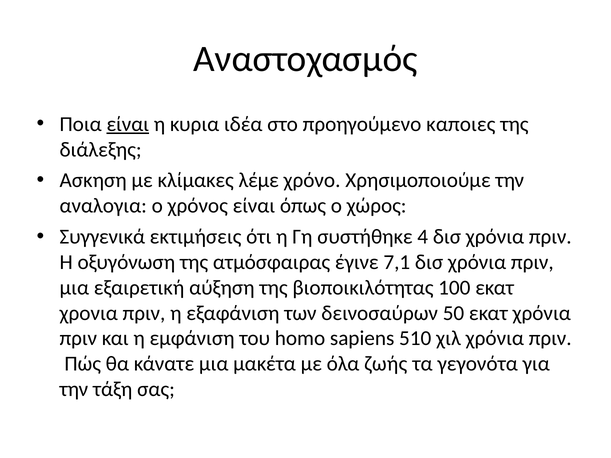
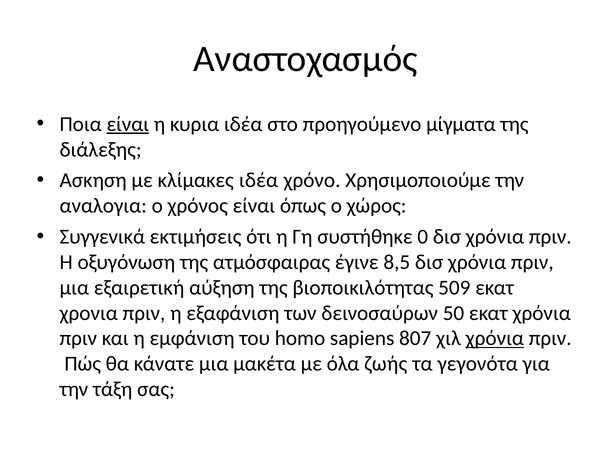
καποιες: καποιες -> μίγματα (461, 124)
κλίμακες λέμε: λέμε -> ιδέα (259, 181)
4: 4 -> 0 (423, 237)
7,1: 7,1 -> 8,5 (397, 262)
100: 100 -> 509 (454, 288)
510: 510 -> 807 (415, 339)
χρόνια underline: none -> present (495, 339)
